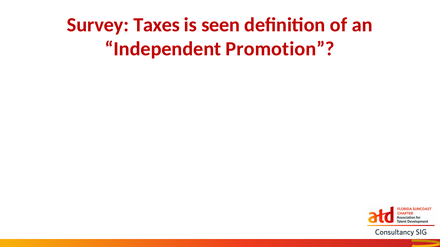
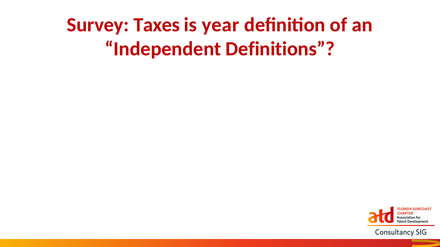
seen: seen -> year (220, 25)
Promotion: Promotion -> Definitions (280, 49)
